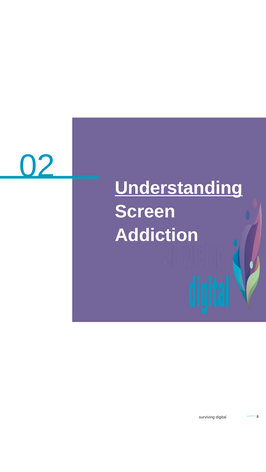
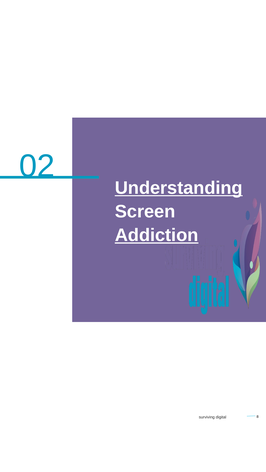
Addiction underline: none -> present (157, 236)
